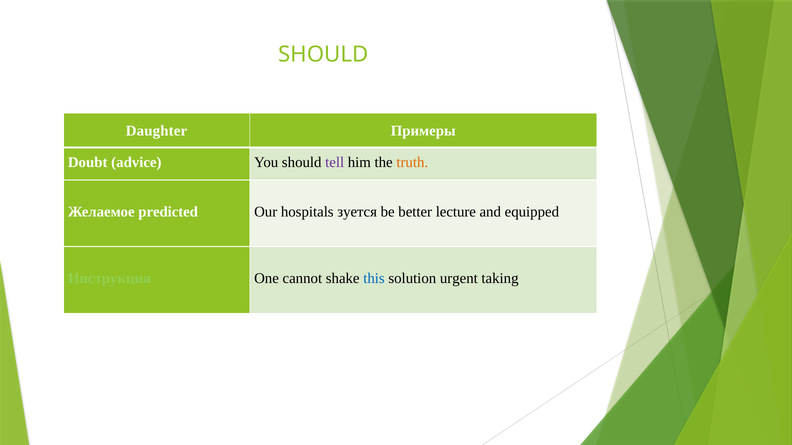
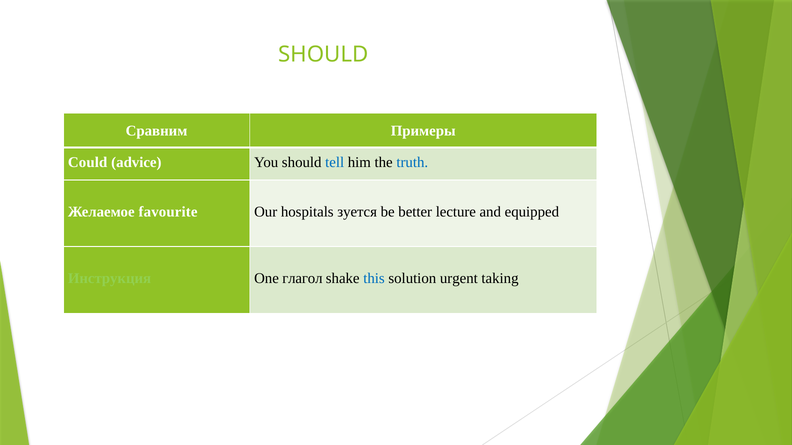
Daughter: Daughter -> Сравним (157, 131)
Doubt: Doubt -> Сould (88, 163)
tell colour: purple -> blue (335, 163)
truth colour: orange -> blue (412, 163)
predicted: predicted -> favourite (168, 212)
cannot: cannot -> глагол (302, 279)
